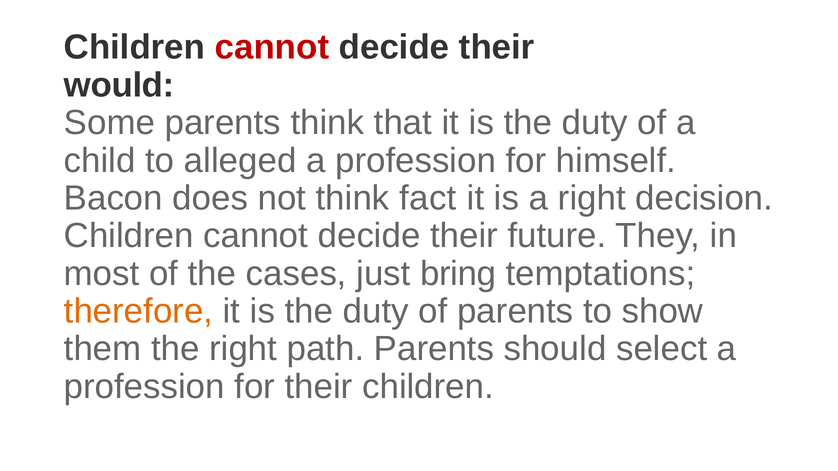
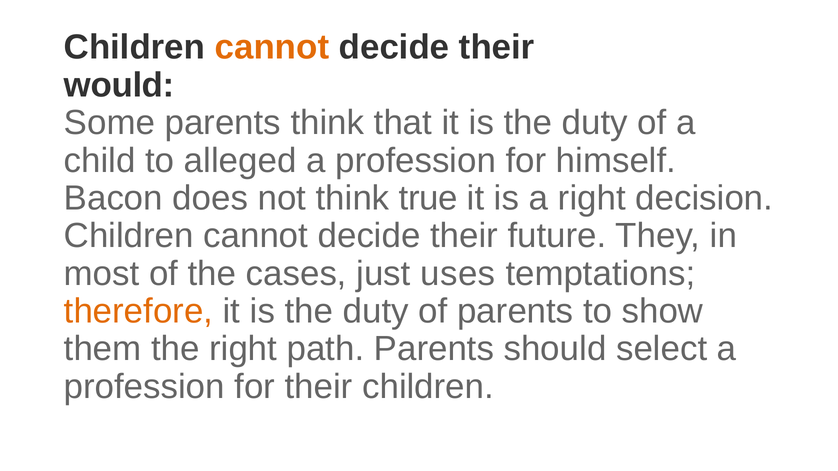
cannot colour: red -> orange (272, 48)
fact: fact -> true (428, 198)
bring: bring -> uses (458, 274)
